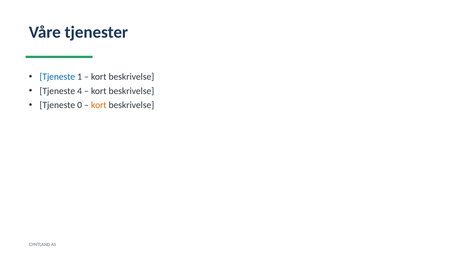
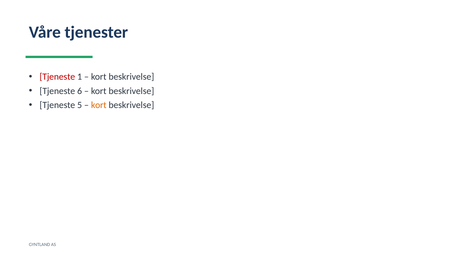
Tjeneste colour: blue -> red (57, 77)
4: 4 -> 6 (80, 91)
0: 0 -> 5 (80, 105)
